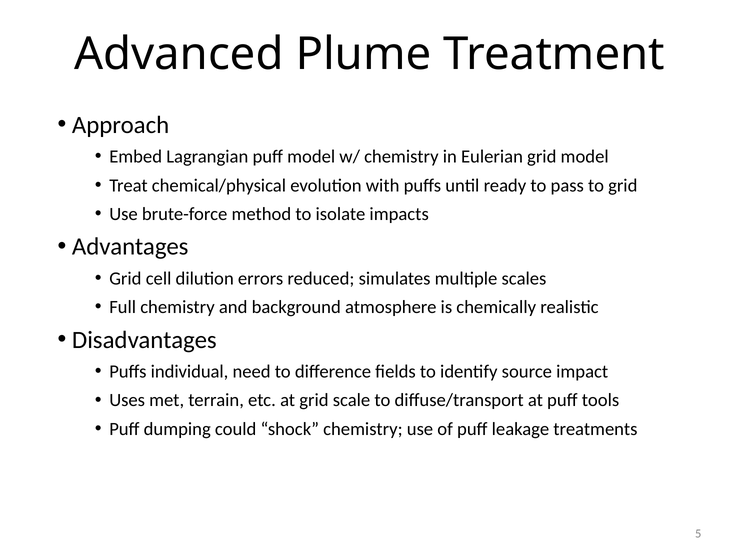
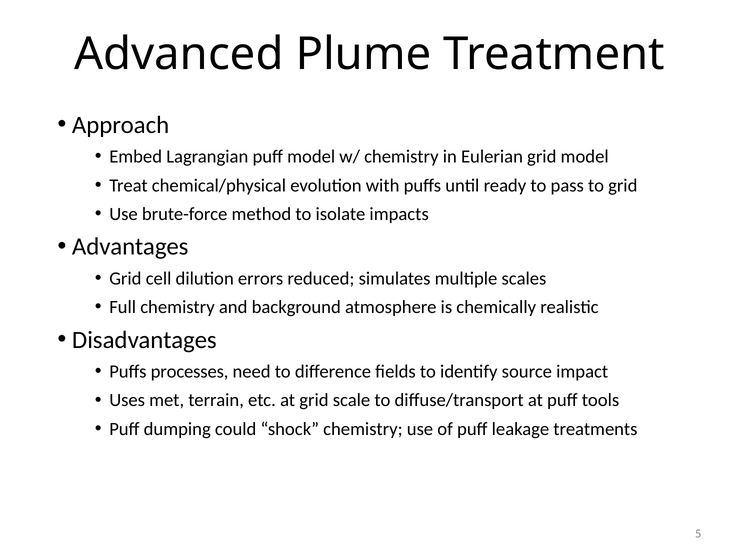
individual: individual -> processes (190, 372)
